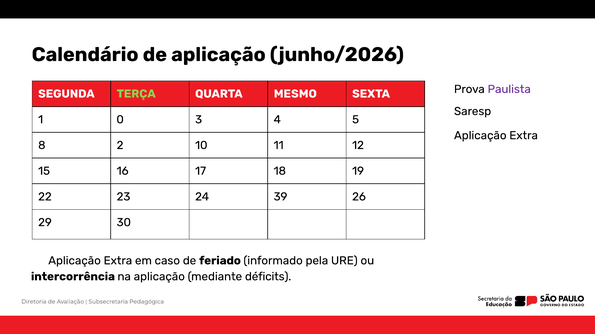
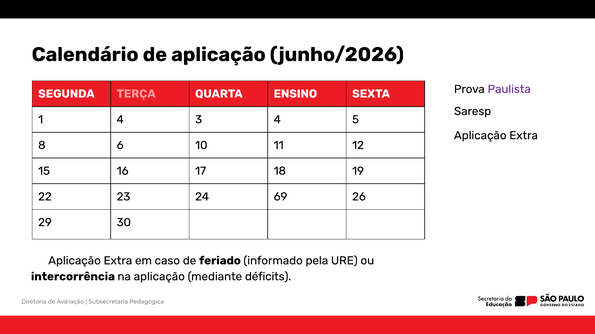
TERÇA colour: light green -> pink (136, 94)
MESMO: MESMO -> ENSINO (295, 94)
1 0: 0 -> 4 (120, 120)
2: 2 -> 6 (120, 145)
39: 39 -> 69 (280, 197)
